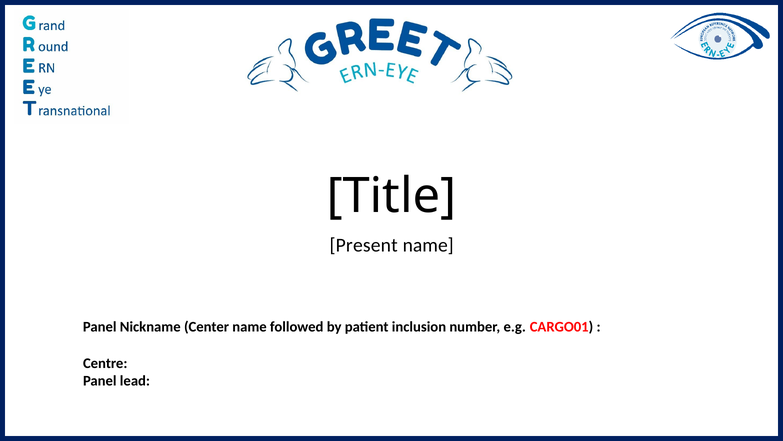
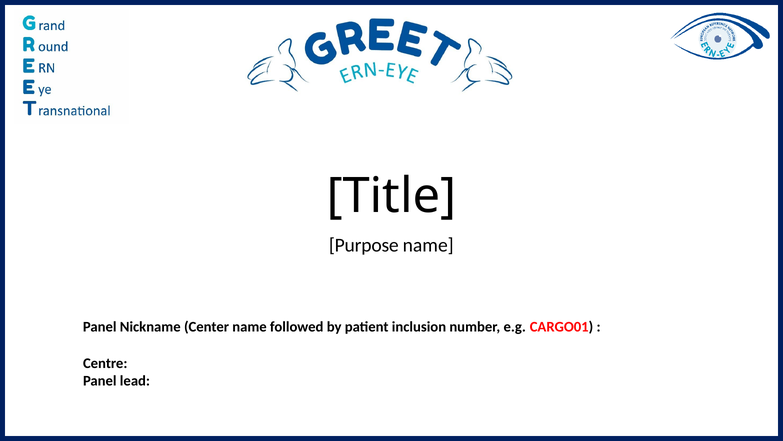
Present: Present -> Purpose (364, 245)
